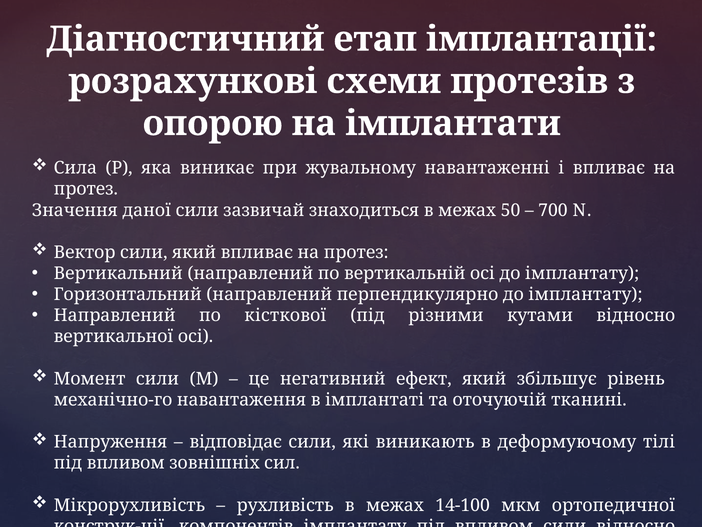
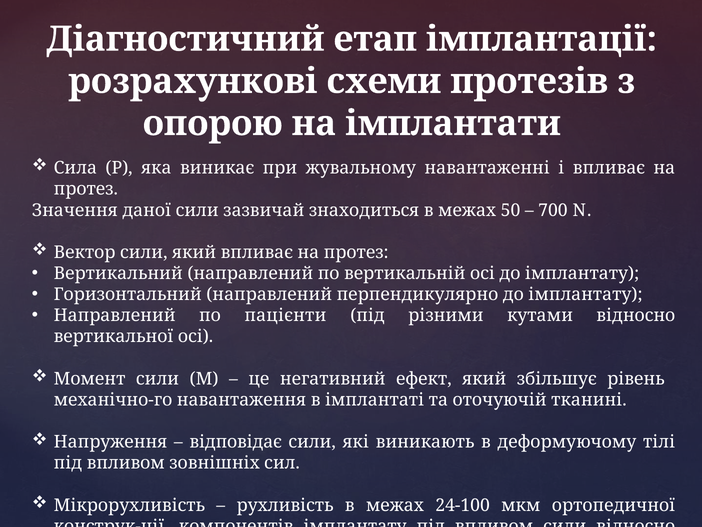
кісткової: кісткової -> пацієнти (285, 315)
14-100: 14-100 -> 24-100 (463, 505)
